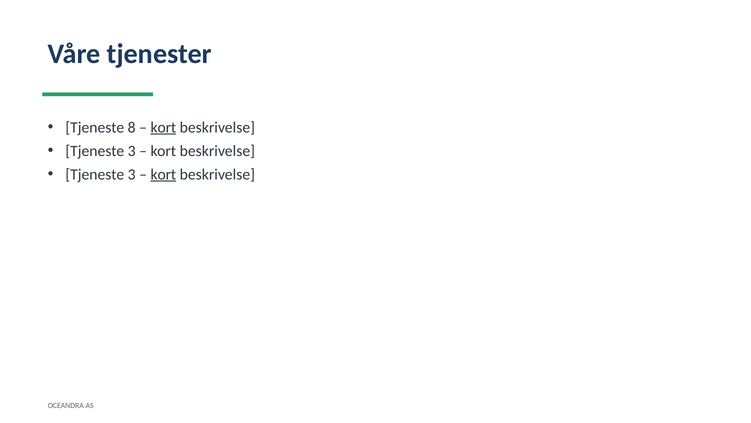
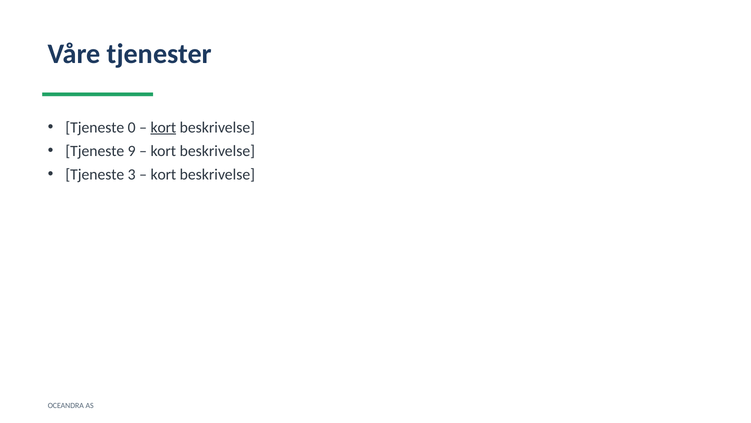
8: 8 -> 0 (132, 127)
3: 3 -> 9 (132, 151)
kort underline: present -> none (163, 174)
